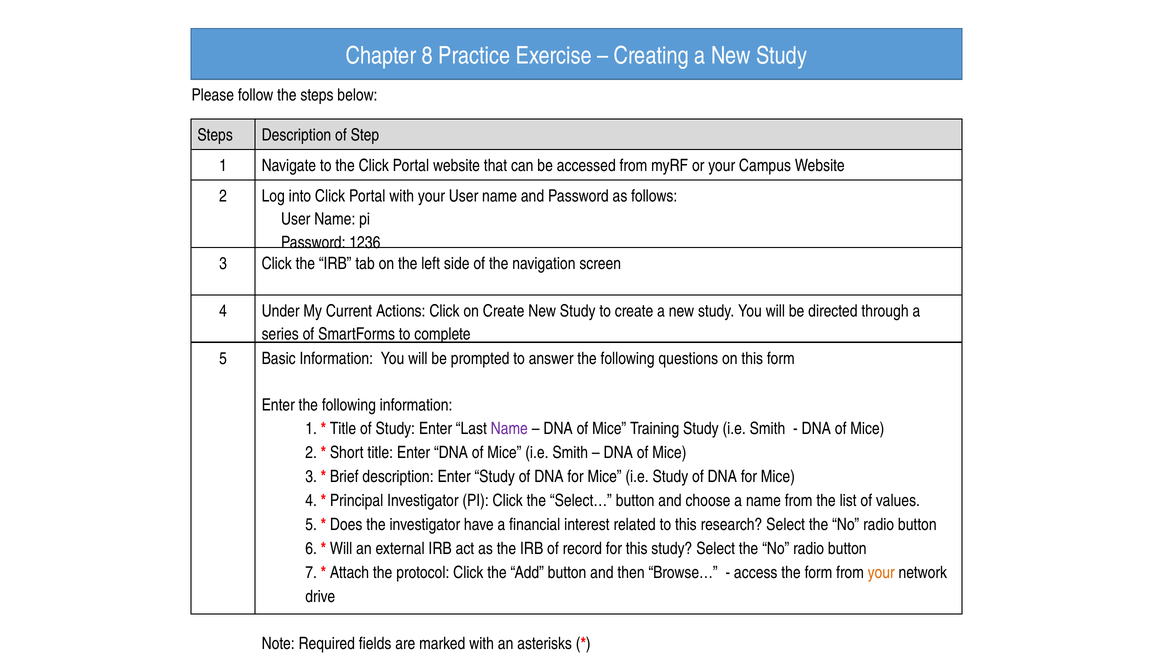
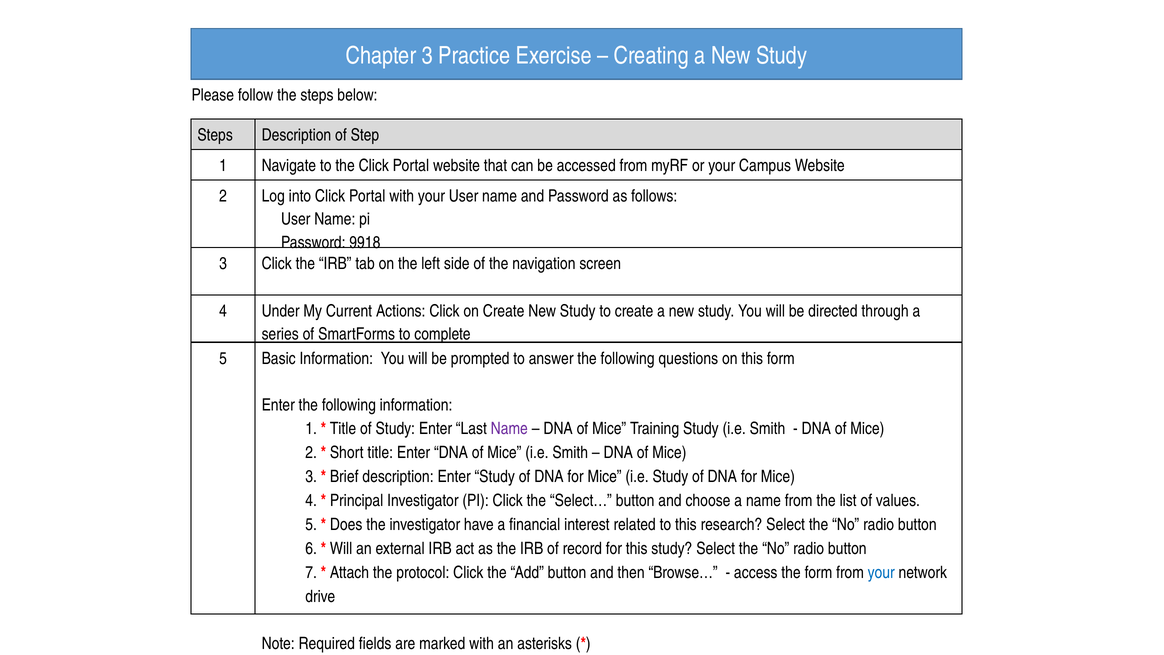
Chapter 8: 8 -> 3 (427, 56)
1236: 1236 -> 9918 (365, 243)
your colour: orange -> blue (881, 573)
